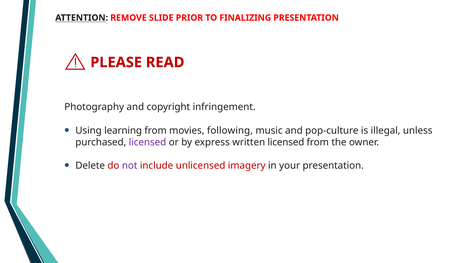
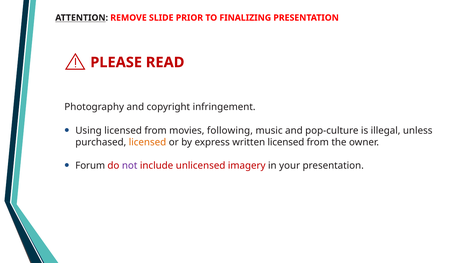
Using learning: learning -> licensed (123, 131)
licensed colour: purple -> orange (147, 142)
Delete: Delete -> Forum (90, 166)
